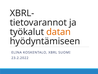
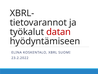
datan colour: orange -> red (59, 32)
